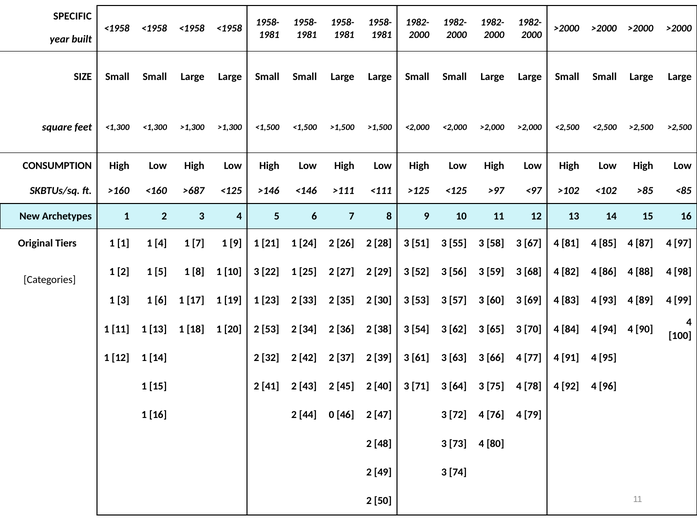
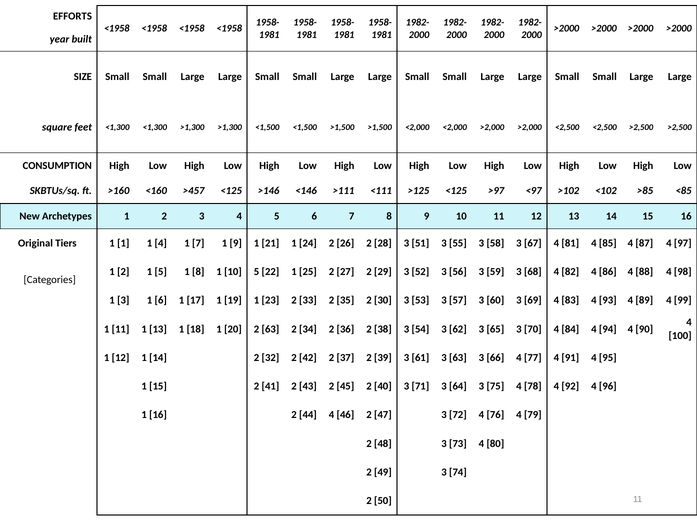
SPECIFIC: SPECIFIC -> EFFORTS (72, 16)
>687: >687 -> >457 (194, 191)
10 3: 3 -> 5 (257, 272)
2 53: 53 -> 63 (270, 329)
44 0: 0 -> 4 (331, 415)
